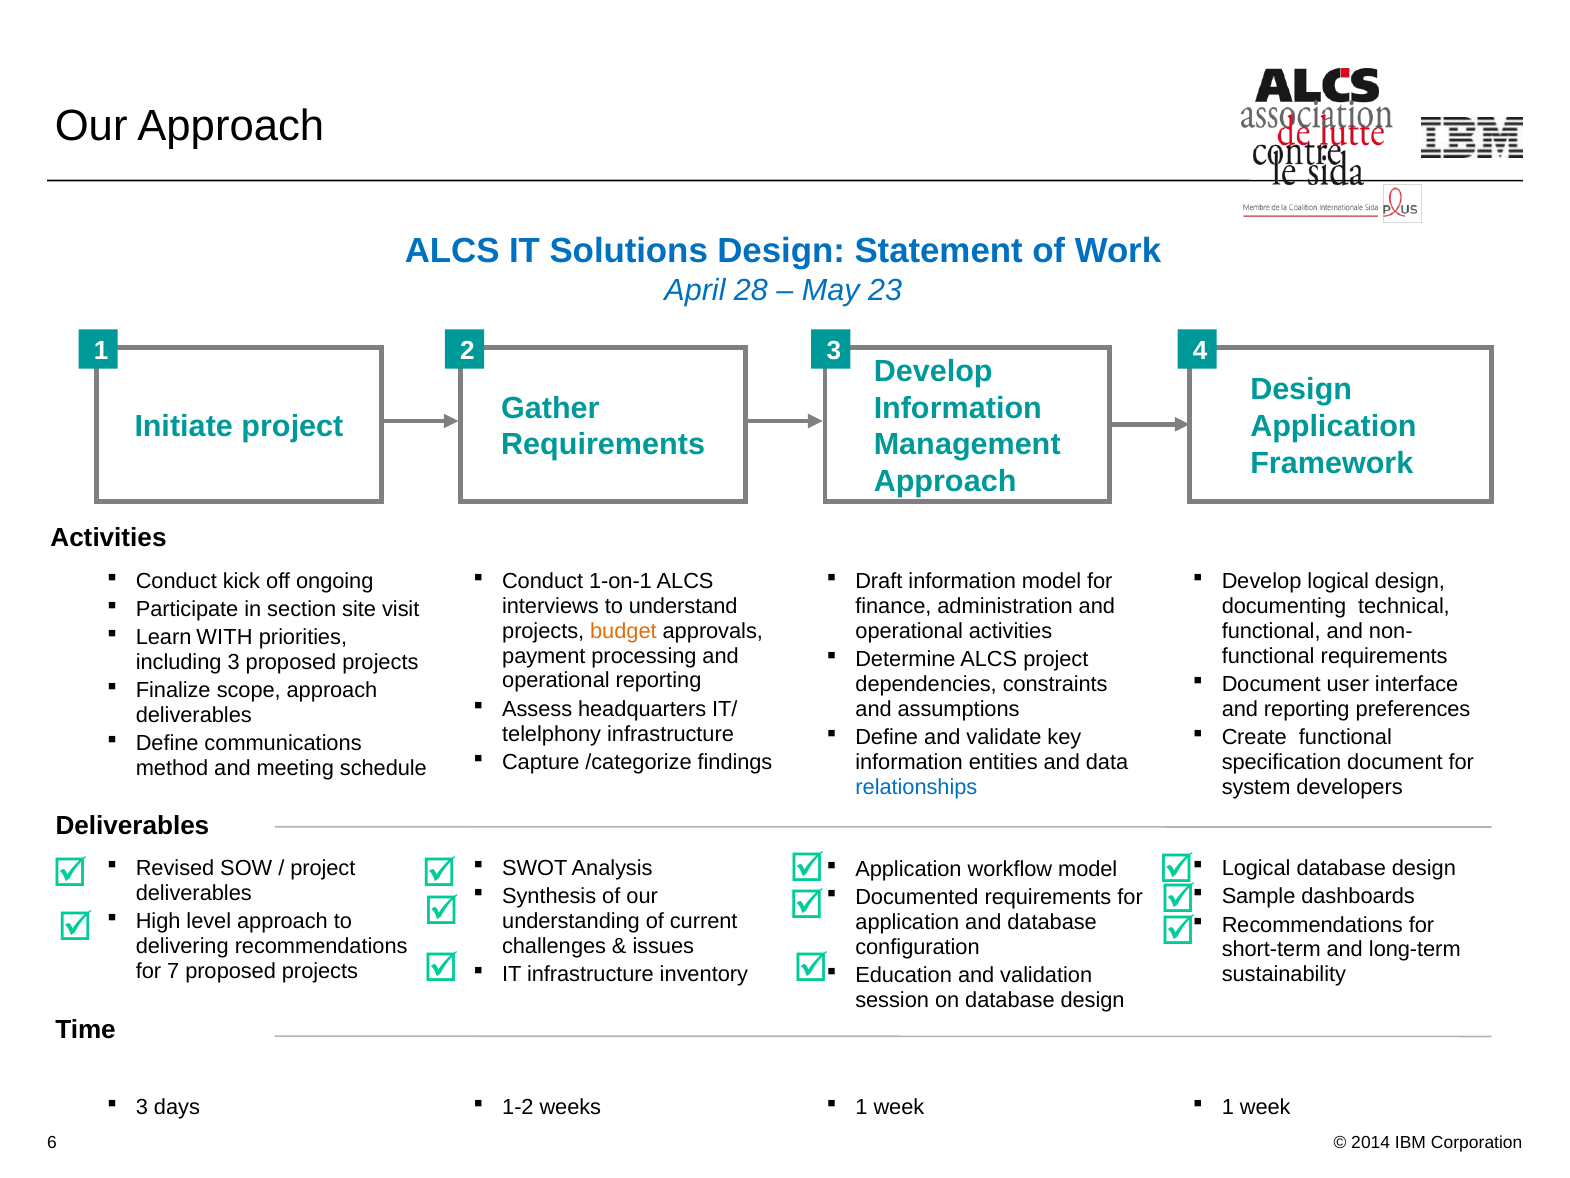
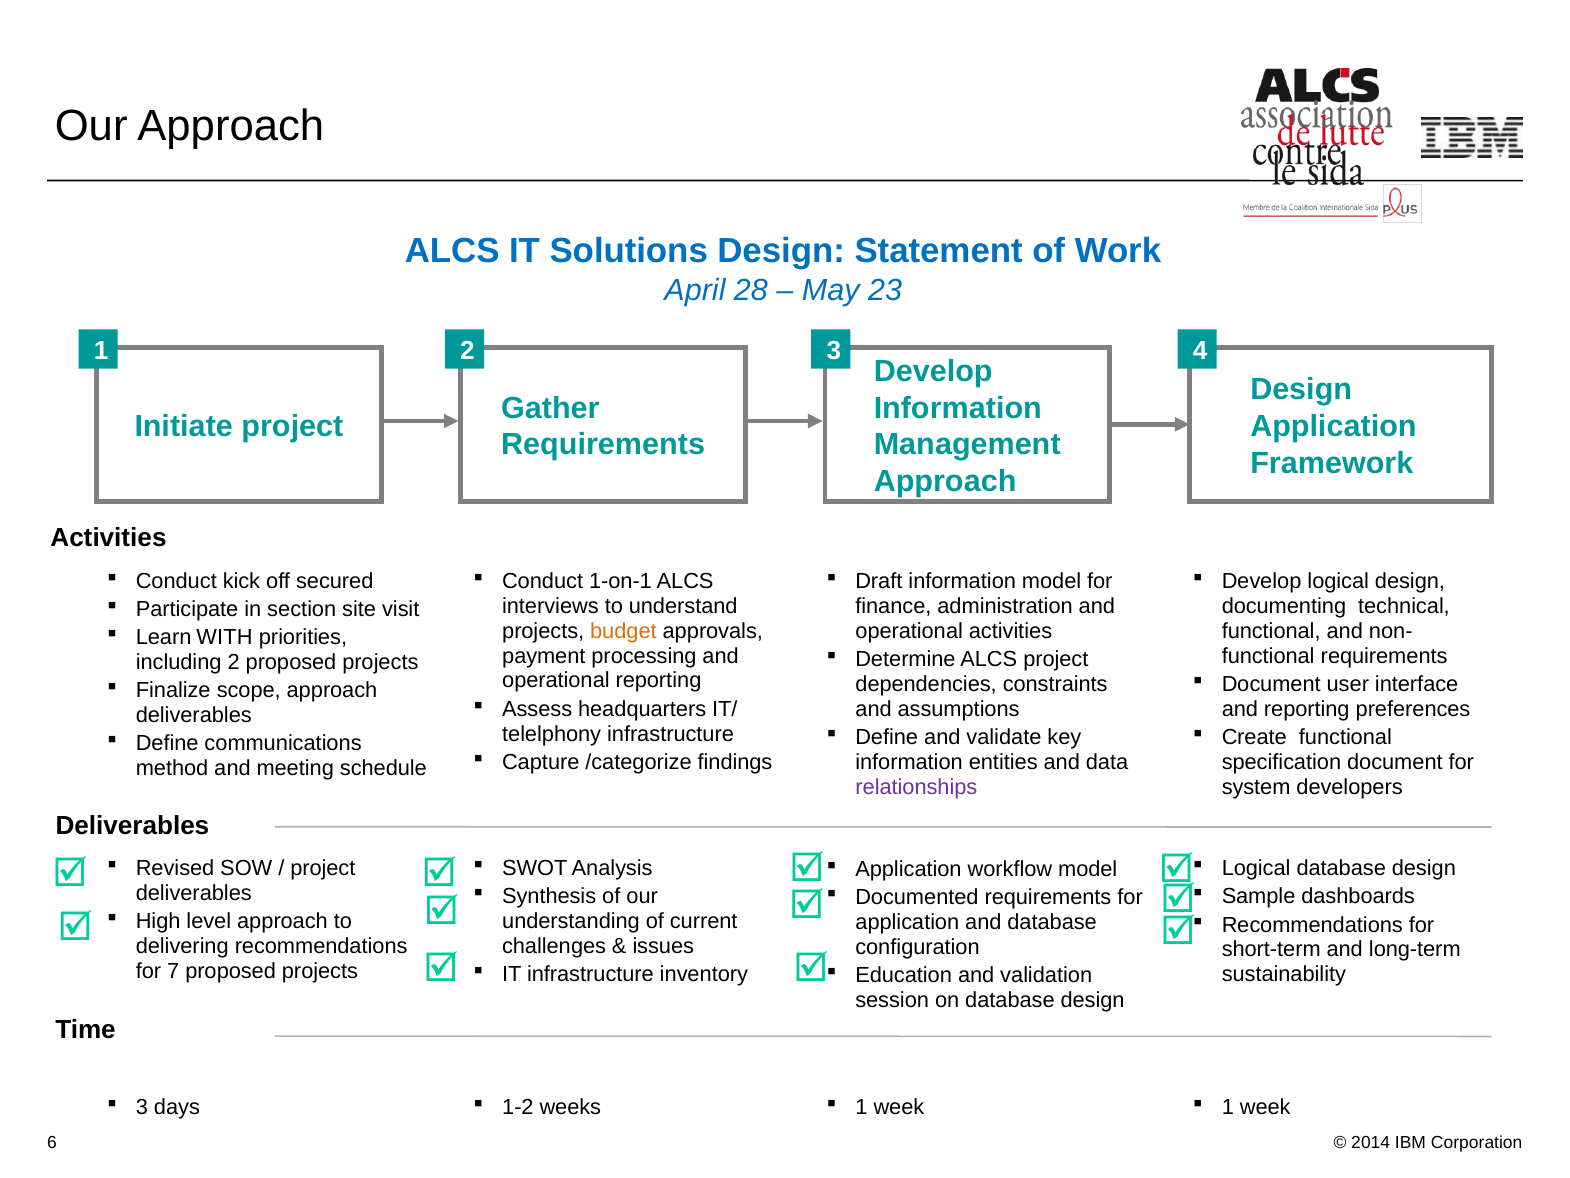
ongoing: ongoing -> secured (335, 581)
including 3: 3 -> 2 (234, 662)
relationships colour: blue -> purple (916, 787)
